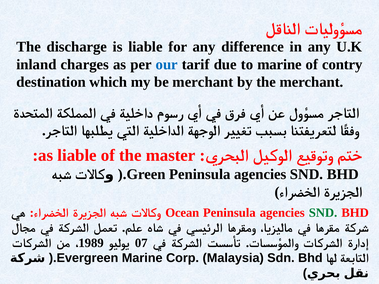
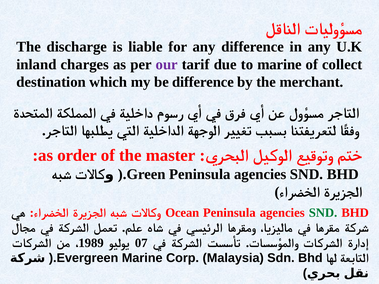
our colour: blue -> purple (167, 64)
contry: contry -> collect (342, 64)
be merchant: merchant -> difference (203, 82)
as liable: liable -> order (77, 156)
